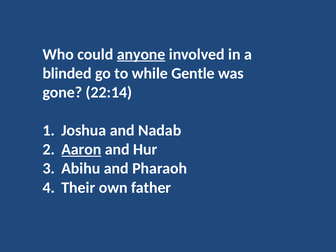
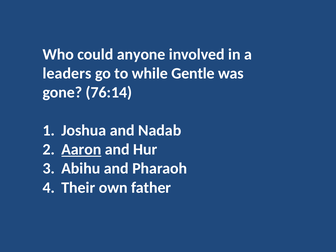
anyone underline: present -> none (141, 54)
blinded: blinded -> leaders (67, 73)
22:14: 22:14 -> 76:14 (109, 92)
